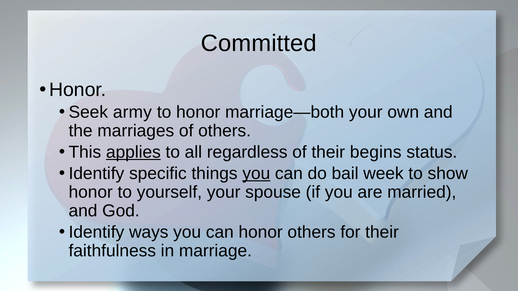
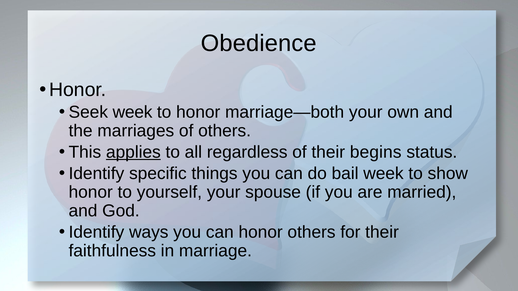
Committed: Committed -> Obedience (259, 44)
Seek army: army -> week (133, 112)
you underline: present -> none (256, 174)
